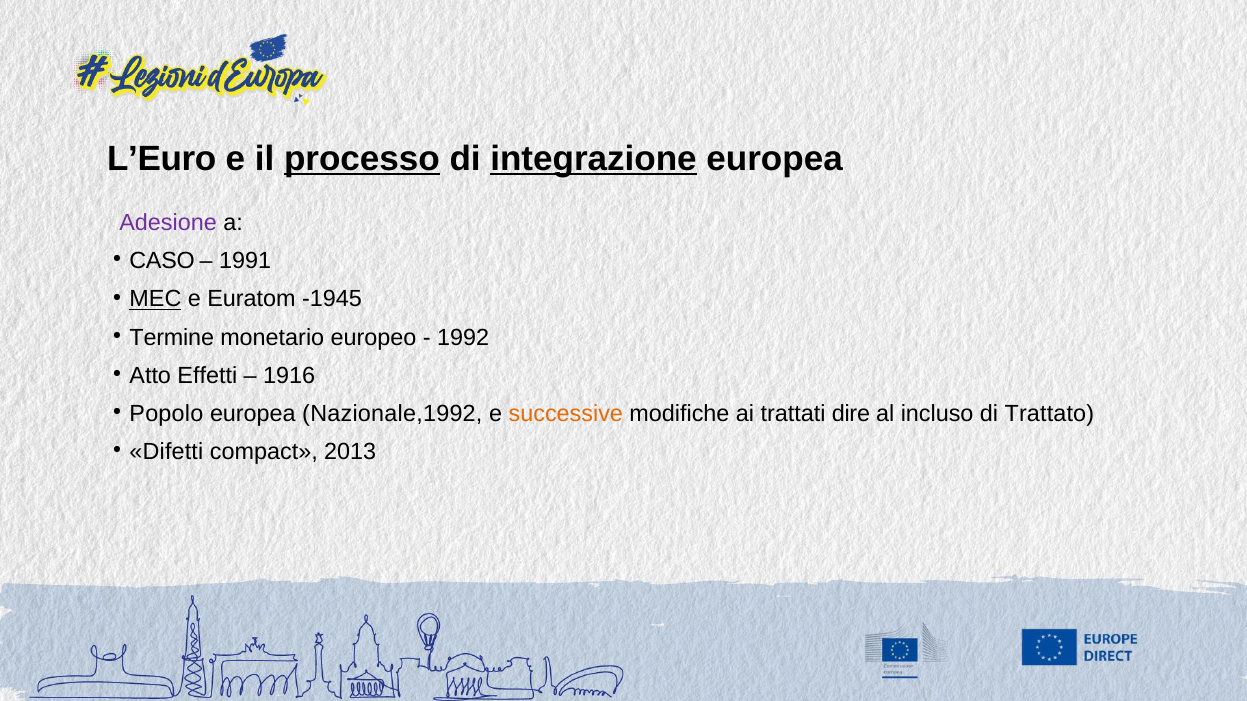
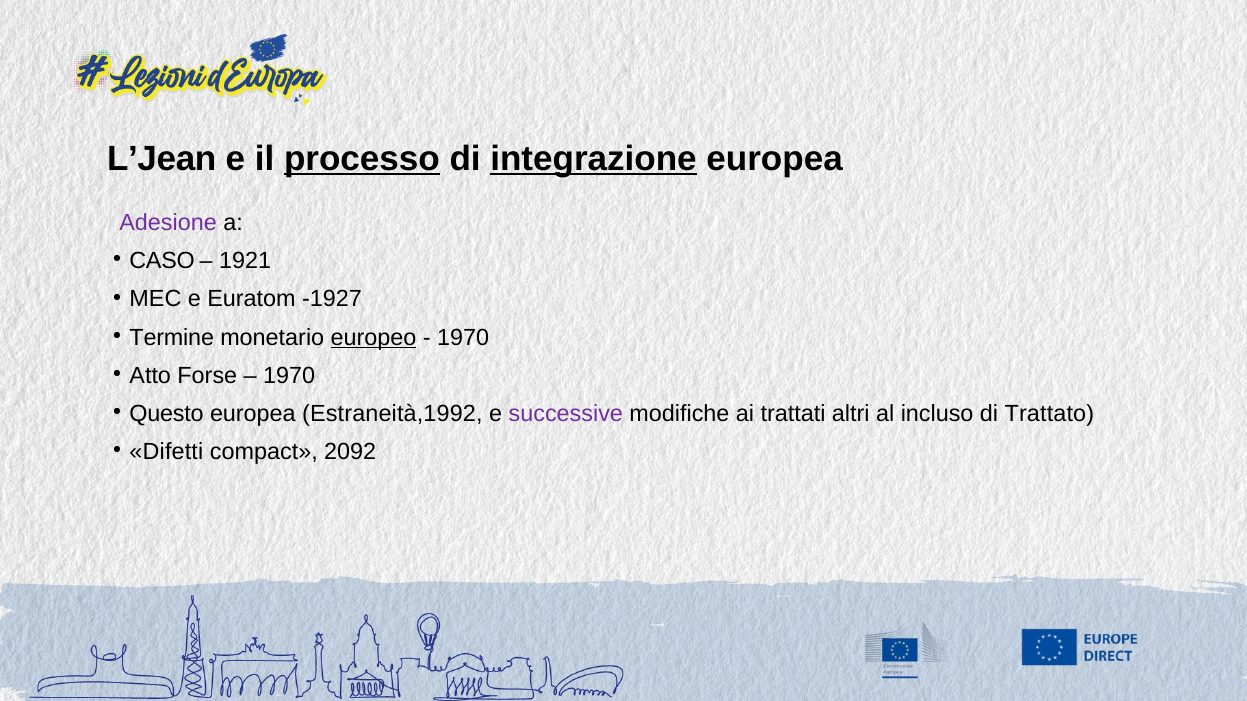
L’Euro: L’Euro -> L’Jean (162, 159)
1991: 1991 -> 1921 (245, 261)
MEC underline: present -> none (155, 299)
-1945: -1945 -> -1927 (332, 299)
europeo underline: none -> present (374, 338)
1992: 1992 -> 1970 (463, 338)
Effetti: Effetti -> Forse (207, 376)
1916: 1916 -> 1970 (289, 376)
Popolo: Popolo -> Questo (167, 414)
Nazionale,1992: Nazionale,1992 -> Estraneità,1992 (392, 414)
successive colour: orange -> purple (566, 414)
dire: dire -> altri (851, 414)
2013: 2013 -> 2092 (350, 452)
